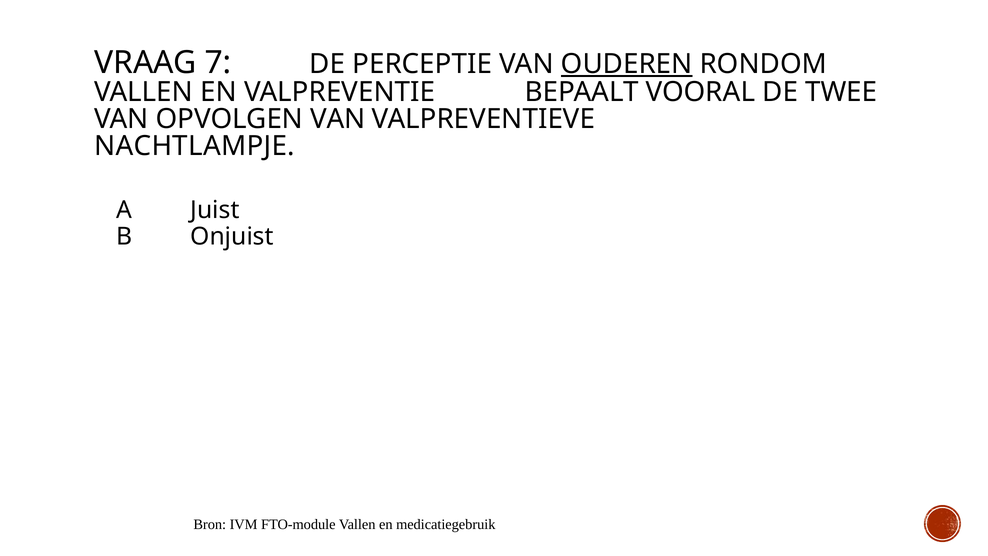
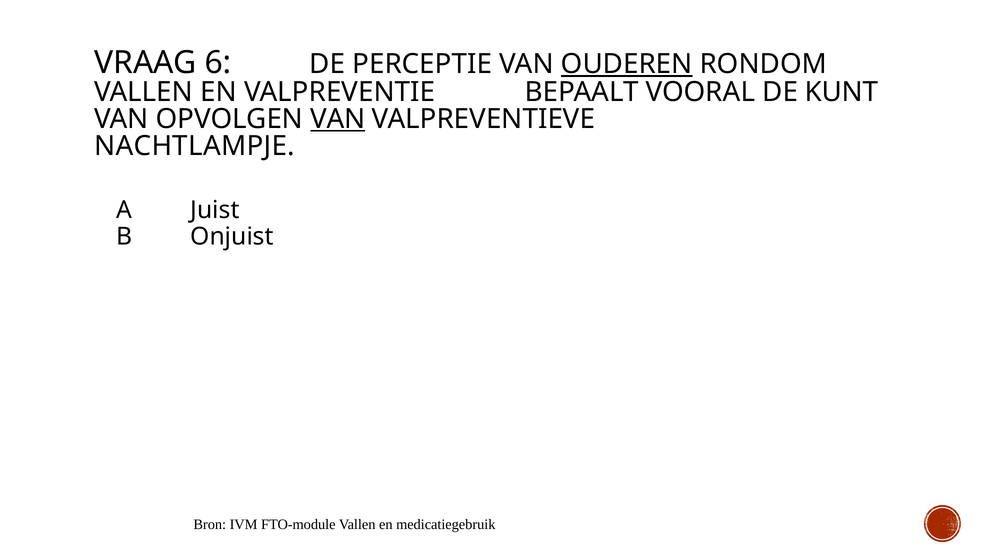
7: 7 -> 6 (218, 63)
TWEE: TWEE -> KUNT (841, 92)
VAN underline: none -> present (338, 119)
